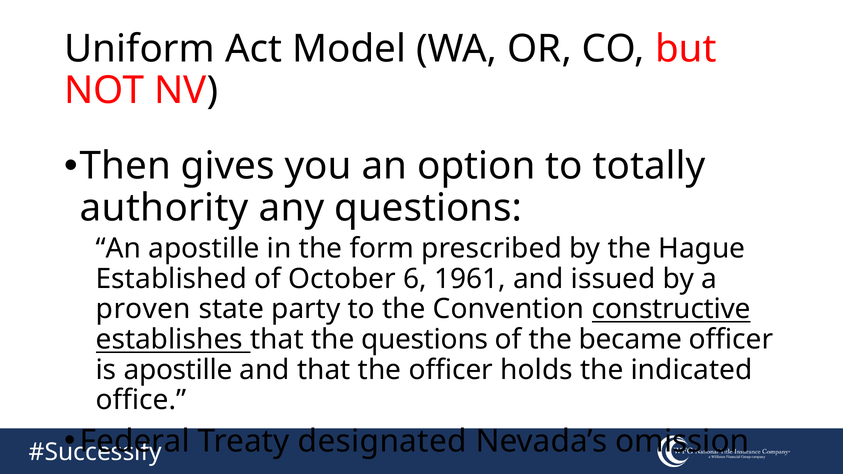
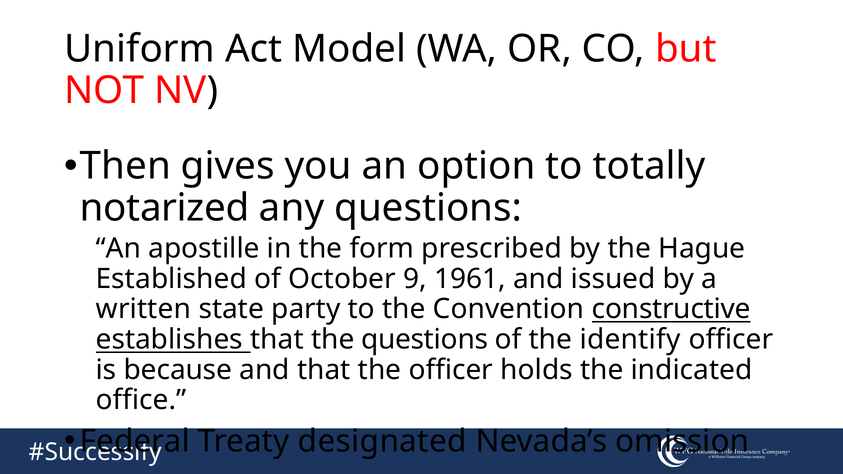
authority: authority -> notarized (165, 208)
6: 6 -> 9 (415, 279)
proven: proven -> written (143, 309)
became: became -> identify (630, 340)
is apostille: apostille -> because (178, 370)
